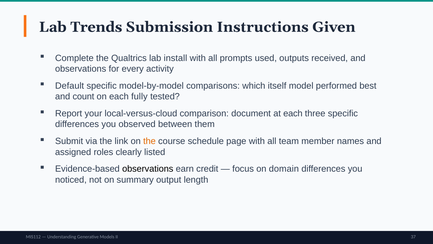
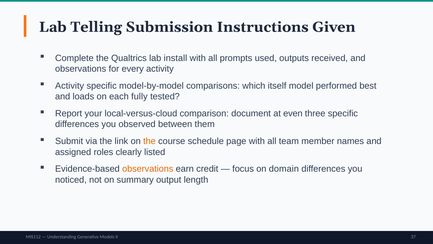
Trends: Trends -> Telling (96, 27)
Default: Default -> Activity (70, 86)
count: count -> loads (83, 96)
at each: each -> even (293, 113)
observations colour: black -> orange (148, 169)
